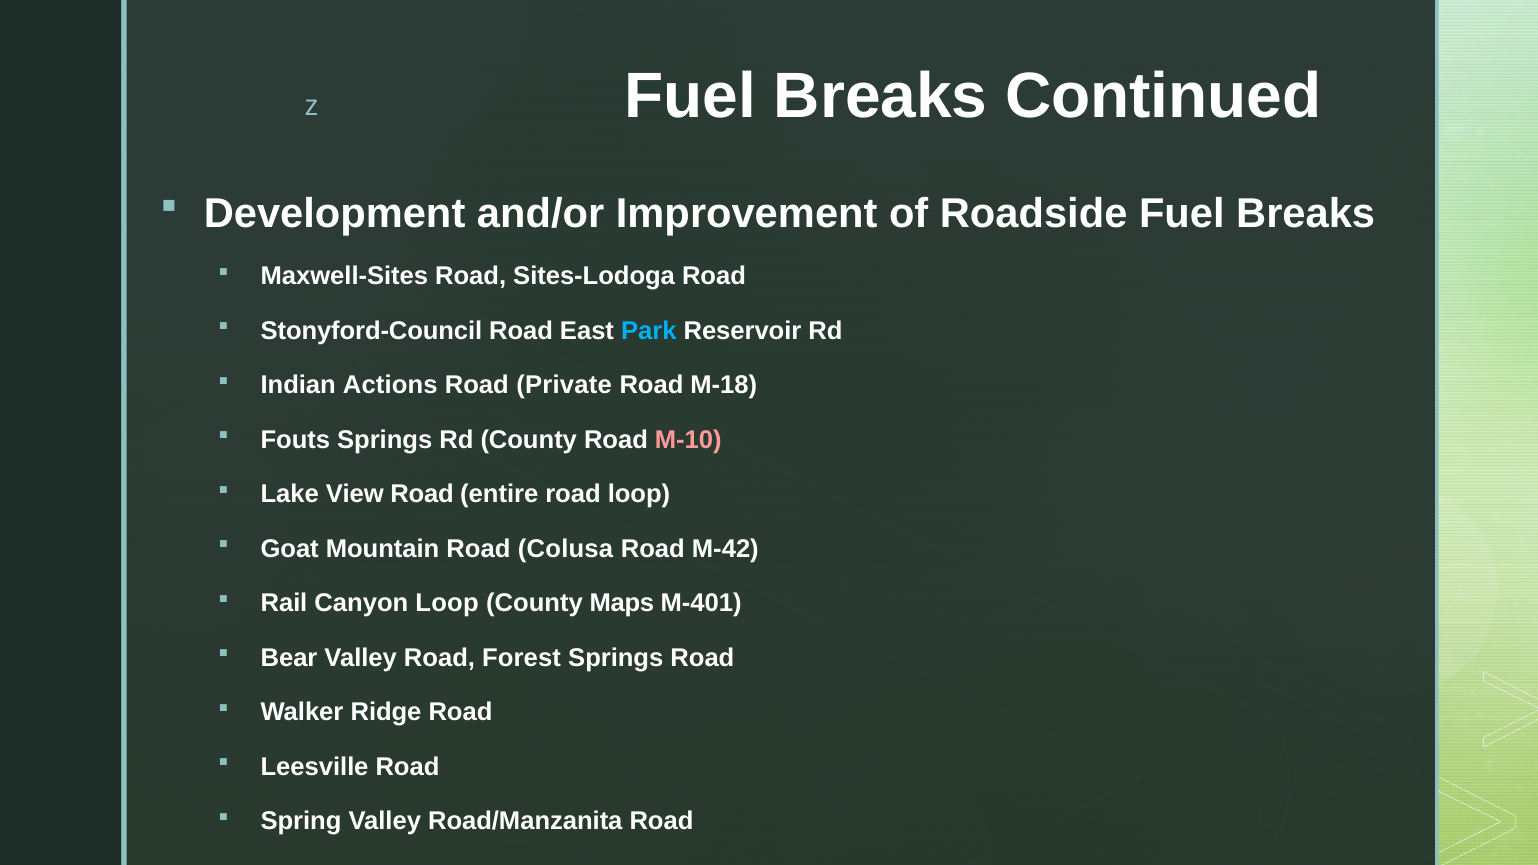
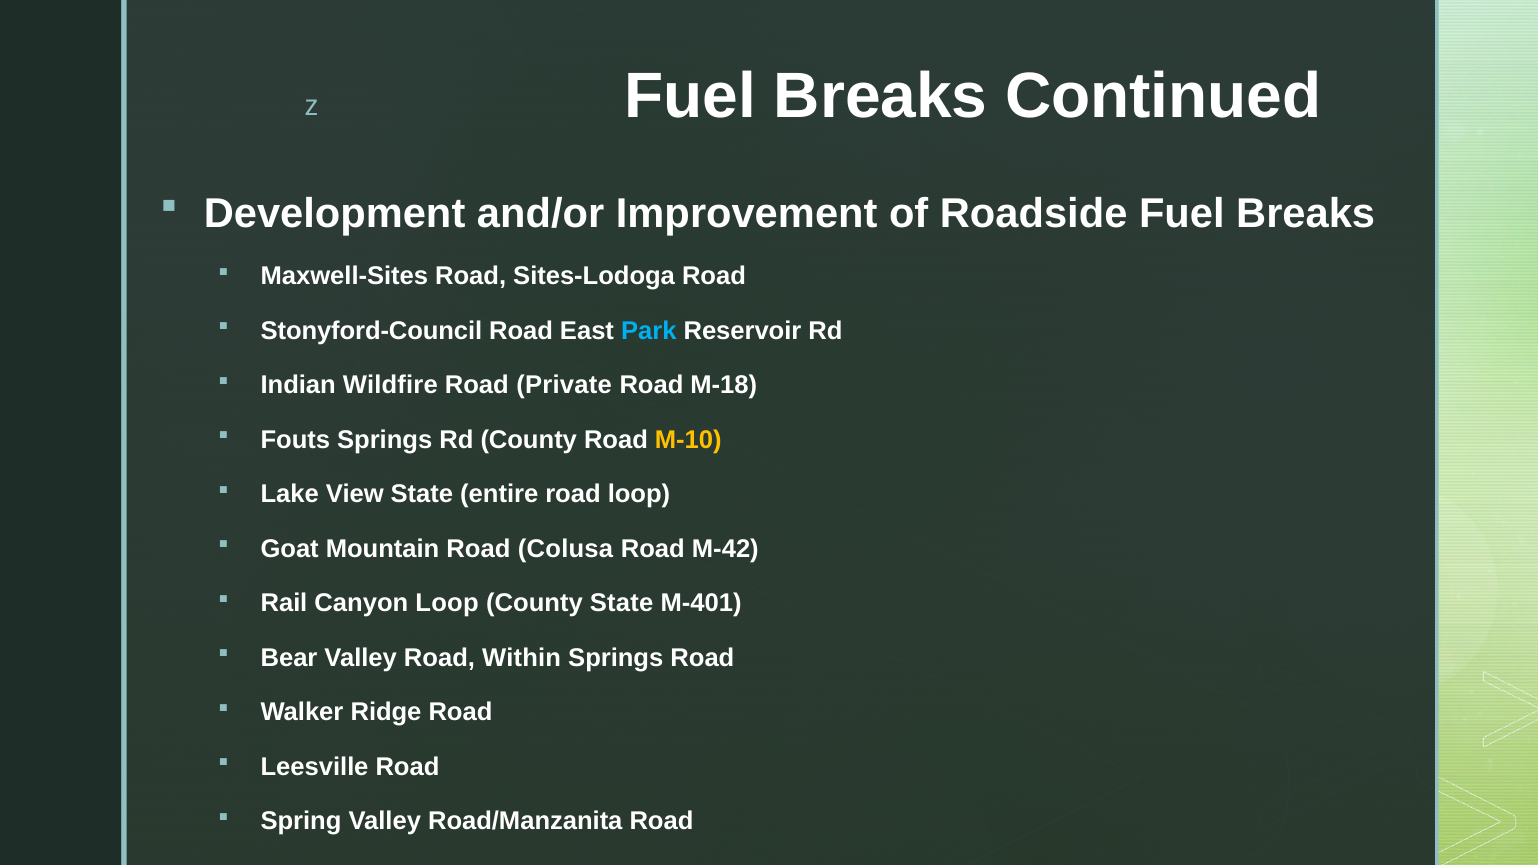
Actions: Actions -> Wildfire (390, 386)
M-10 colour: pink -> yellow (688, 440)
View Road: Road -> State (422, 494)
County Maps: Maps -> State (622, 603)
Forest: Forest -> Within (522, 658)
